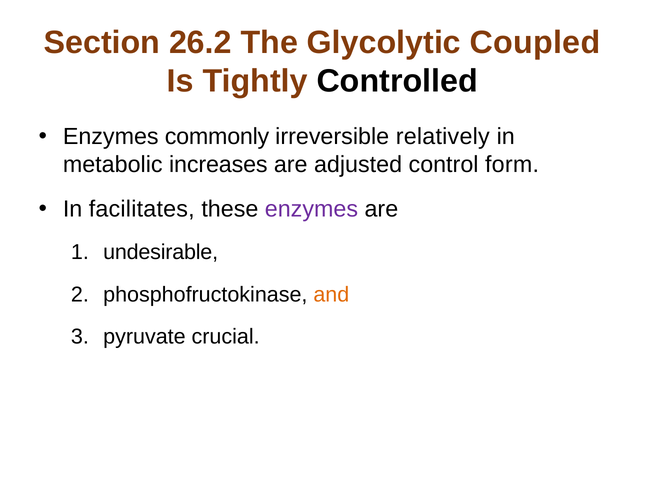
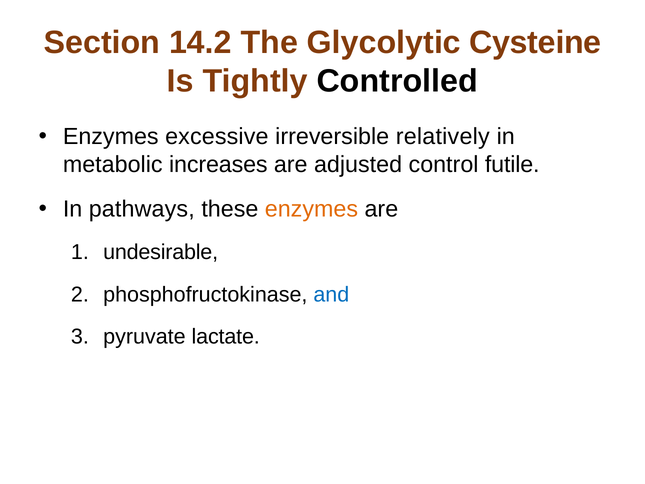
26.2: 26.2 -> 14.2 (200, 43)
Coupled: Coupled -> Cysteine (535, 43)
commonly: commonly -> excessive (217, 137)
form: form -> futile (512, 165)
facilitates: facilitates -> pathways (142, 209)
enzymes colour: purple -> orange (311, 209)
and colour: orange -> blue (331, 294)
crucial: crucial -> lactate (226, 336)
